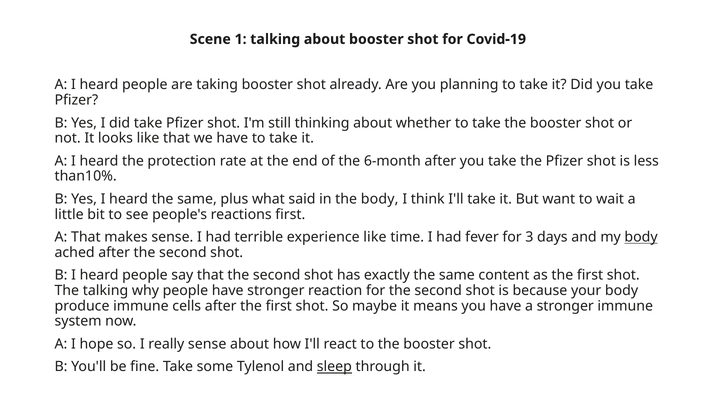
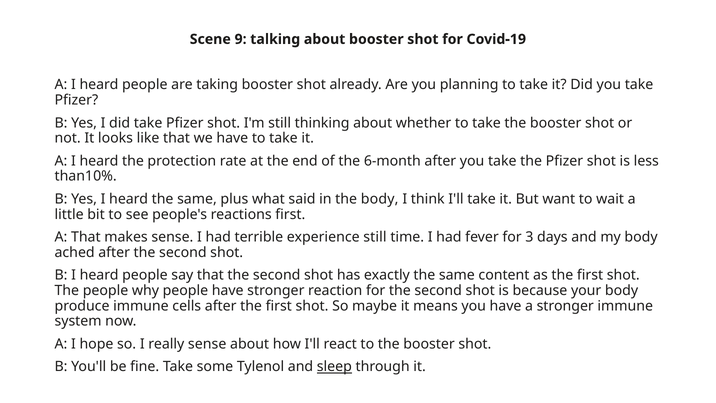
1: 1 -> 9 (241, 39)
experience like: like -> still (375, 237)
body underline: present -> none (641, 237)
The talking: talking -> people (106, 290)
